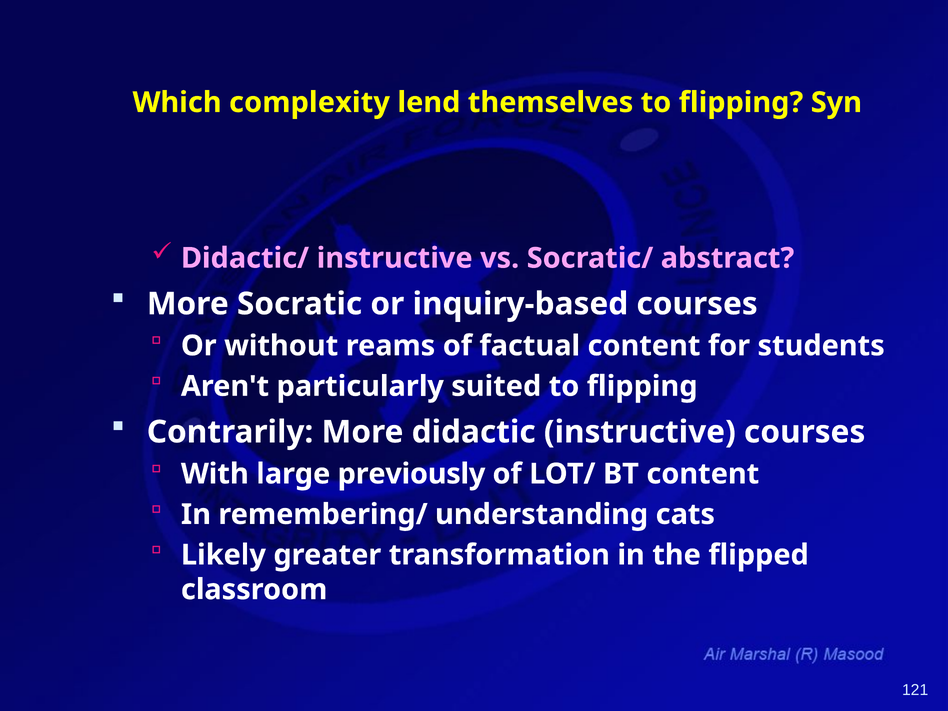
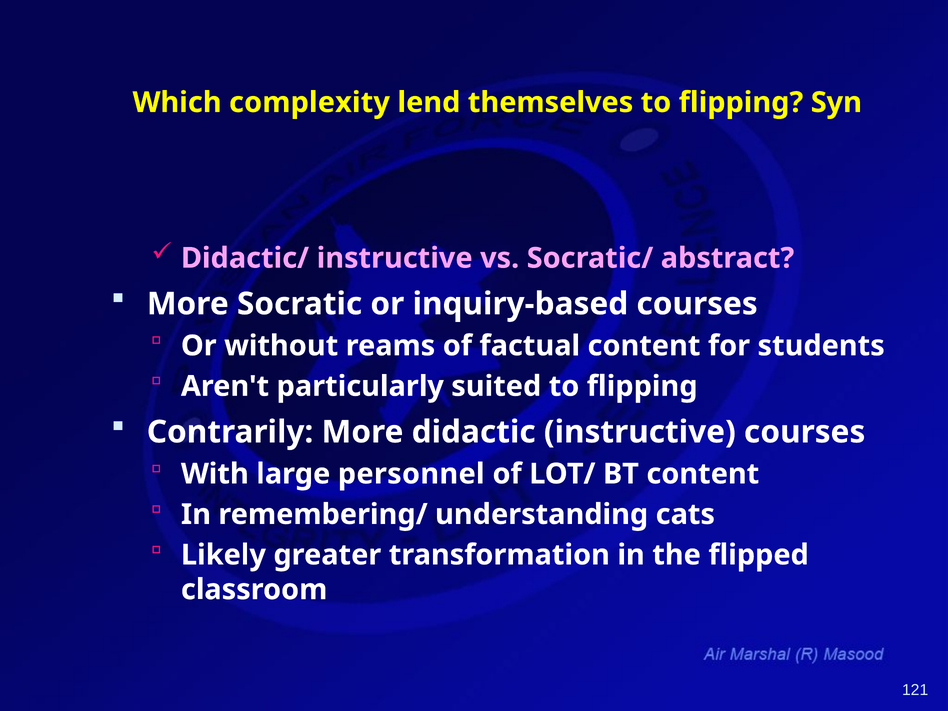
previously: previously -> personnel (411, 474)
